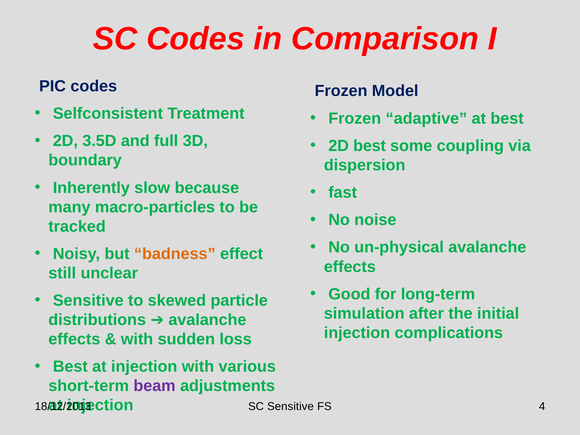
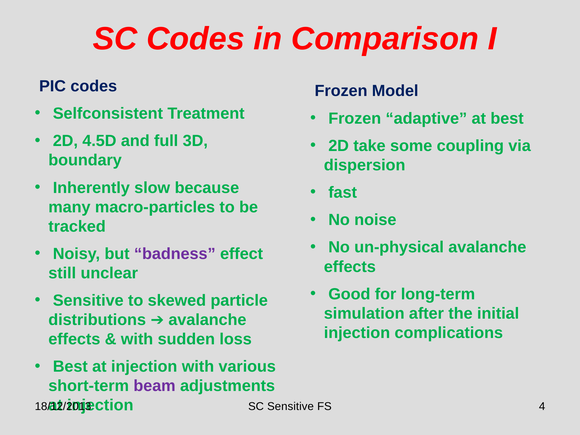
3.5D: 3.5D -> 4.5D (99, 141)
2D best: best -> take (369, 146)
badness colour: orange -> purple (175, 254)
